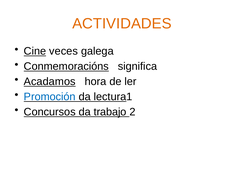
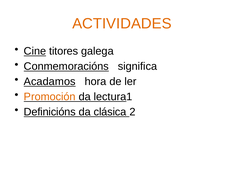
veces: veces -> titores (64, 51)
Promoción colour: blue -> orange (50, 97)
Concursos: Concursos -> Definicións (50, 112)
trabajo: trabajo -> clásica (110, 112)
